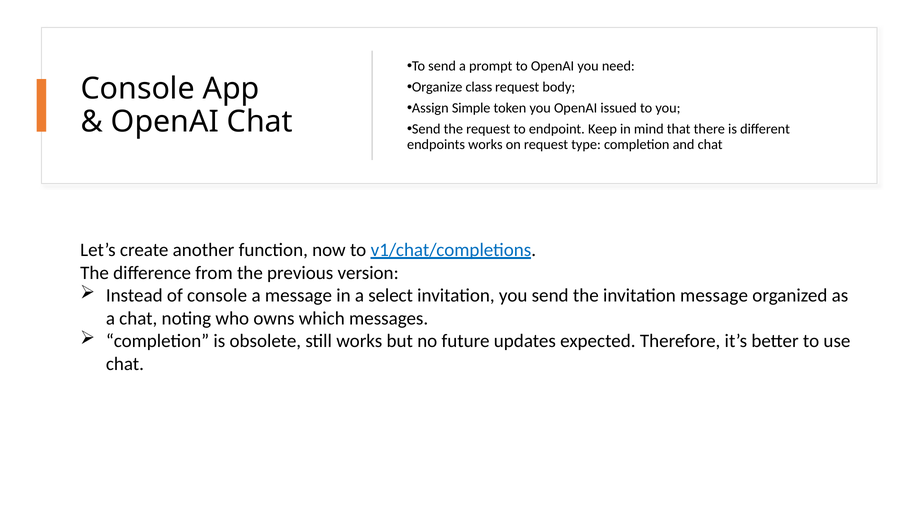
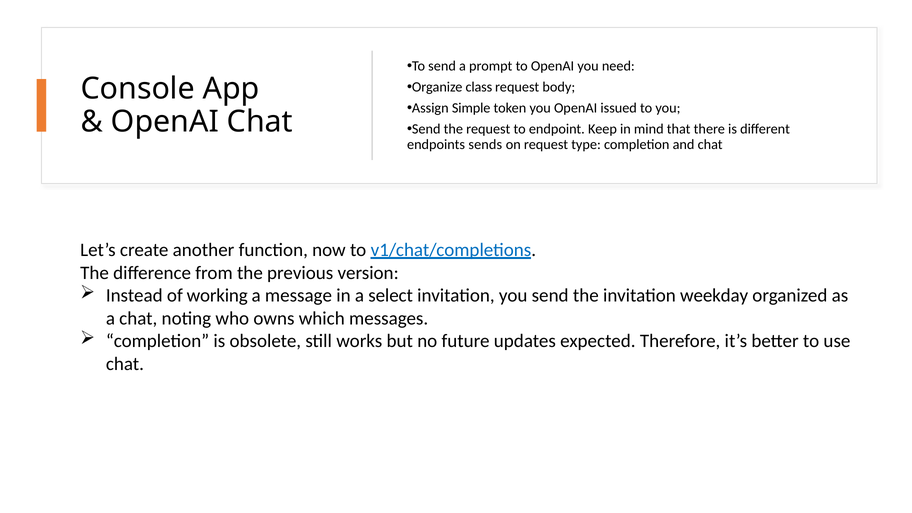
endpoints works: works -> sends (485, 145)
of console: console -> working (217, 296)
invitation message: message -> weekday (714, 296)
